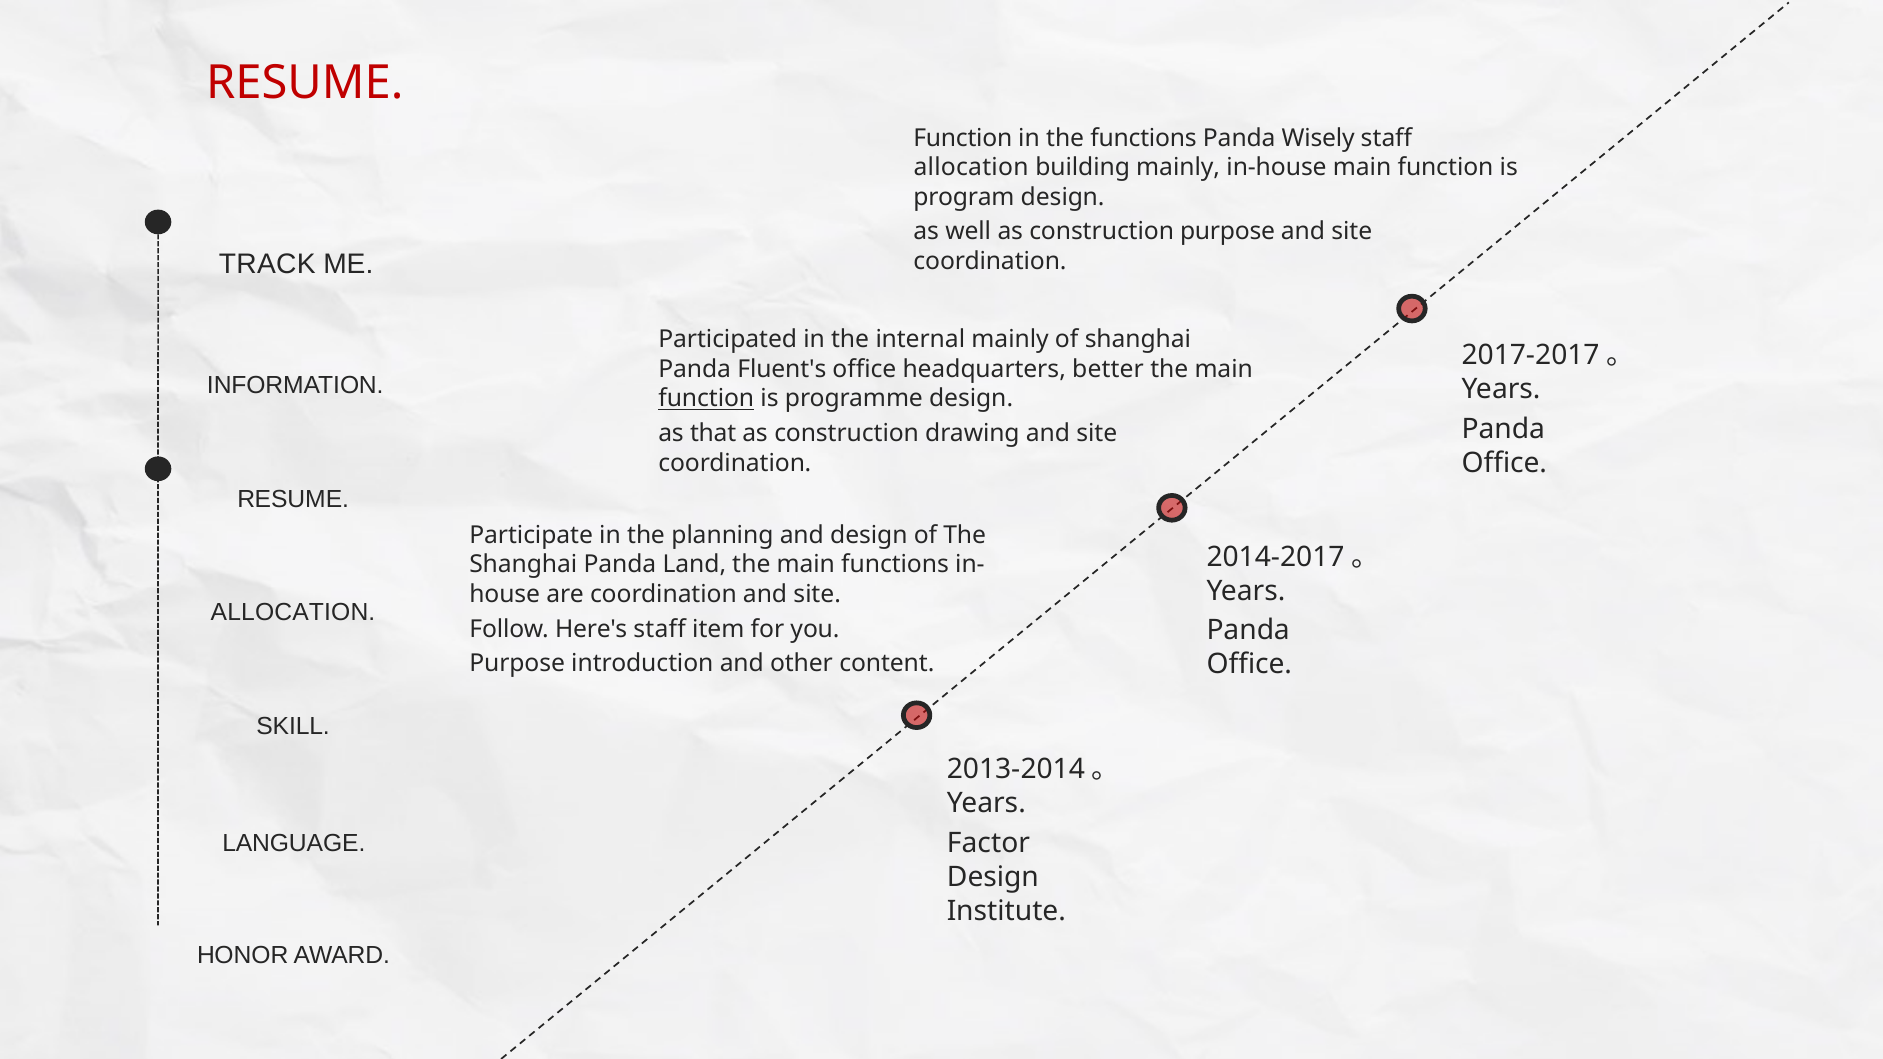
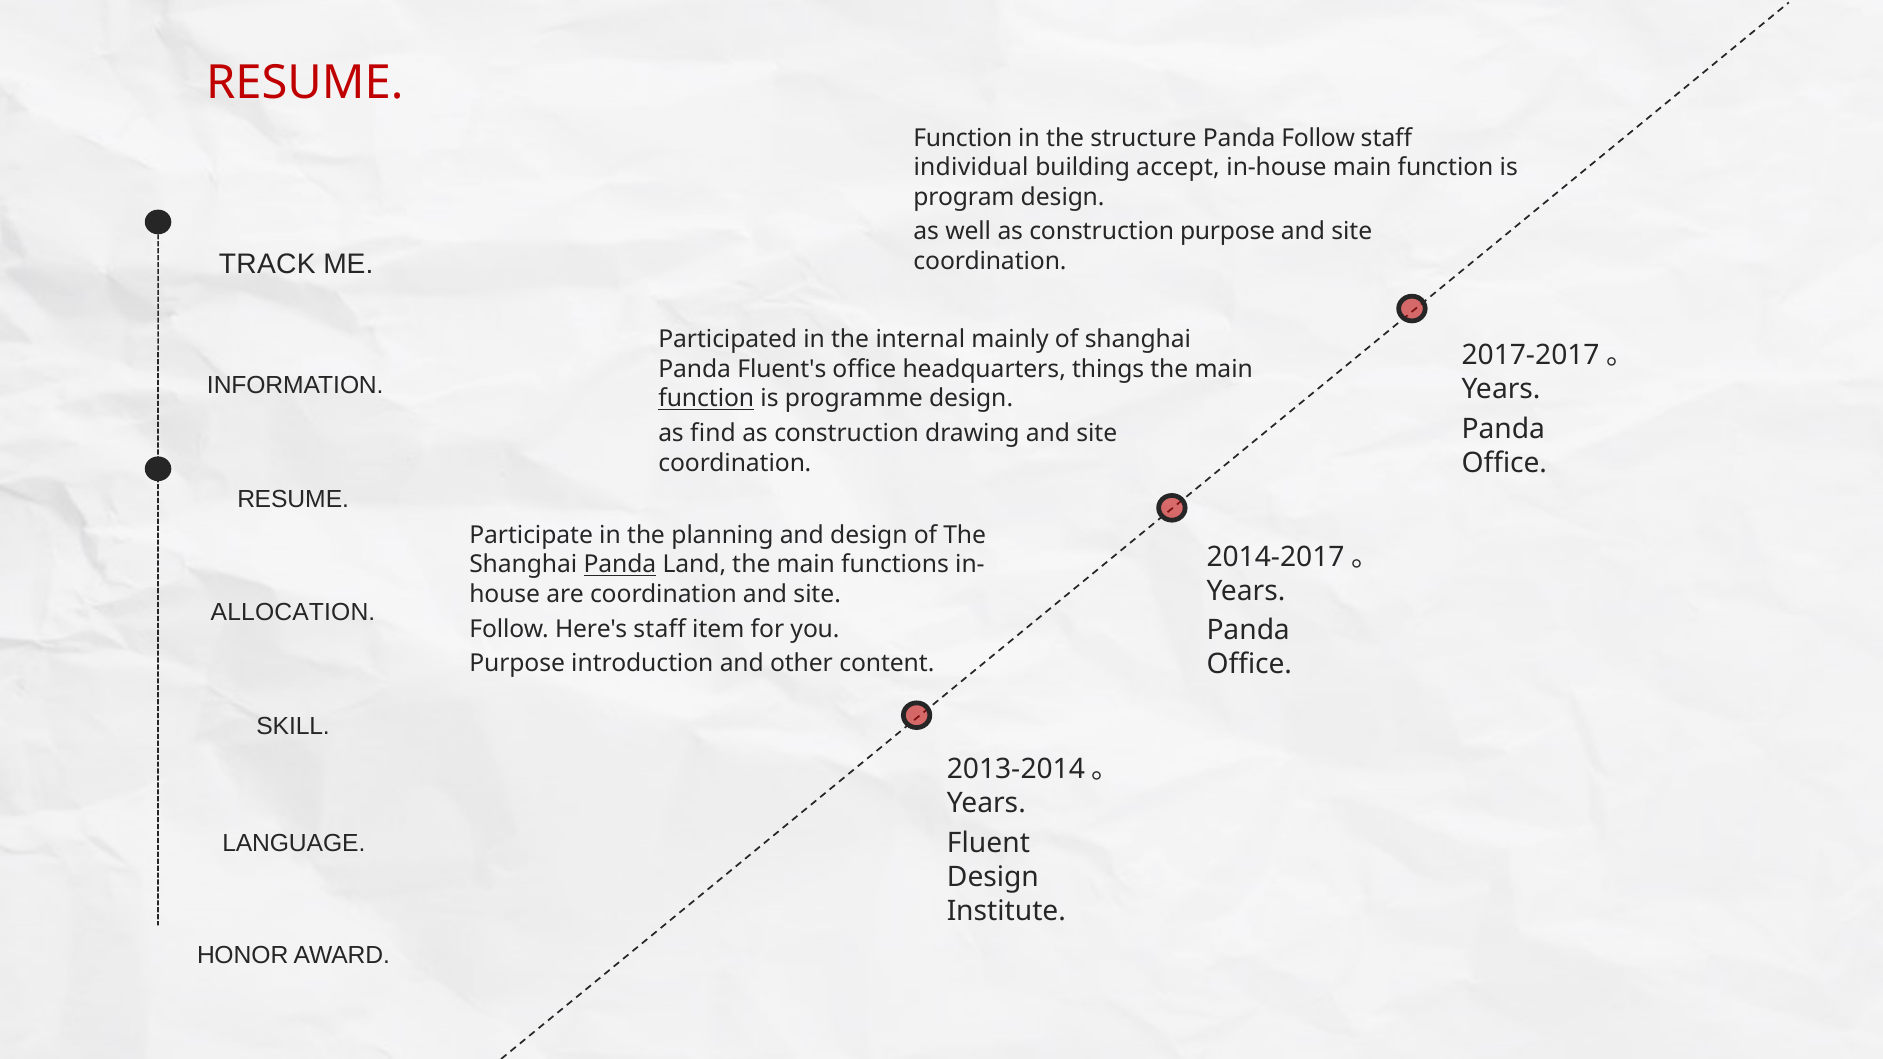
the functions: functions -> structure (1143, 138)
Panda Wisely: Wisely -> Follow (1318, 138)
allocation: allocation -> individual (971, 168)
building mainly: mainly -> accept (1178, 168)
better: better -> things (1108, 369)
that: that -> find (713, 433)
Panda underline: none -> present (620, 565)
Factor: Factor -> Fluent (989, 843)
